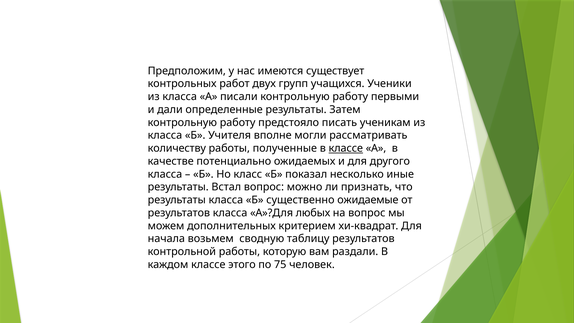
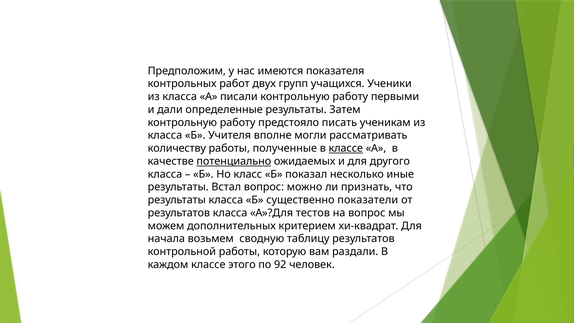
существует: существует -> показателя (335, 71)
потенциально underline: none -> present (234, 161)
ожидаемые: ожидаемые -> показатели (368, 200)
любых: любых -> тестов (313, 213)
75: 75 -> 92 (280, 264)
